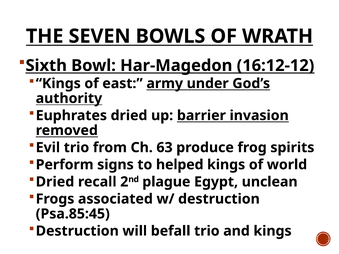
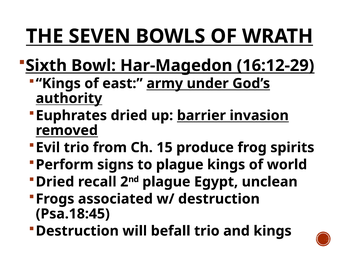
16:12-12: 16:12-12 -> 16:12-29 (275, 66)
63: 63 -> 15 (165, 148)
to helped: helped -> plague (180, 165)
Psa.85:45: Psa.85:45 -> Psa.18:45 (73, 214)
